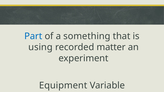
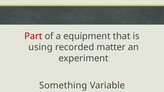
Part colour: blue -> red (33, 36)
something: something -> equipment (87, 36)
Equipment: Equipment -> Something (63, 86)
